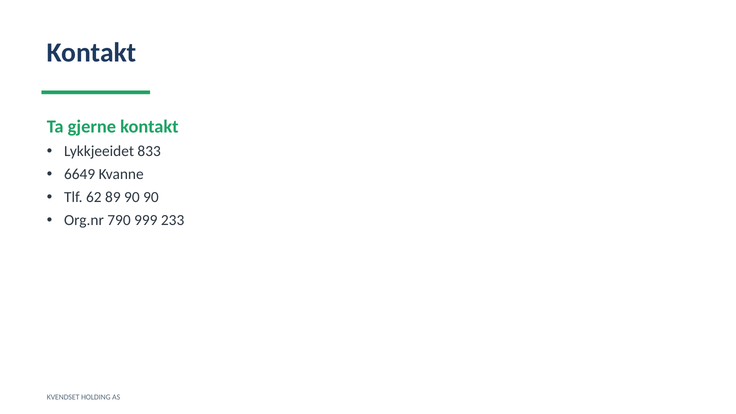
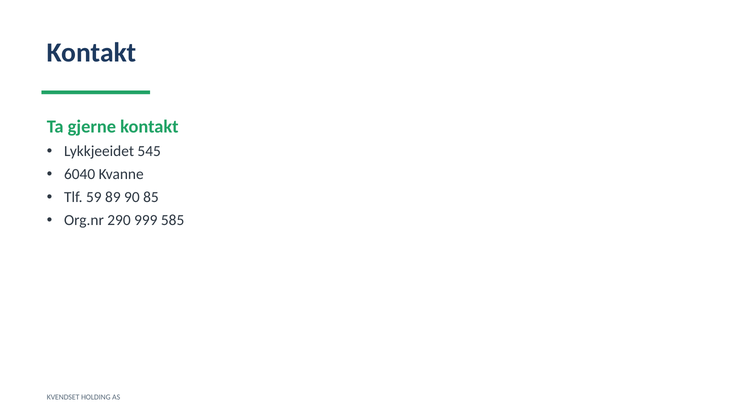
833: 833 -> 545 (149, 151)
6649: 6649 -> 6040 (80, 174)
62: 62 -> 59 (94, 197)
90 90: 90 -> 85 (151, 197)
790: 790 -> 290 (119, 220)
233: 233 -> 585 (173, 220)
